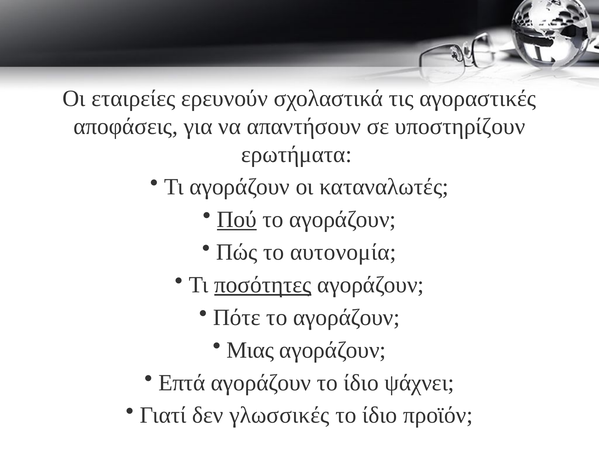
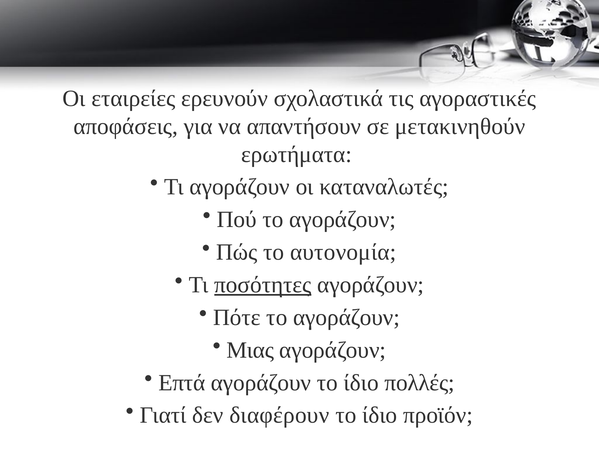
υποστηρίζουν: υποστηρίζουν -> μετακινηθούν (460, 126)
Πού underline: present -> none (237, 220)
ψάχνει: ψάχνει -> πολλές (420, 383)
γλωσσικές: γλωσσικές -> διαφέρουν (279, 416)
